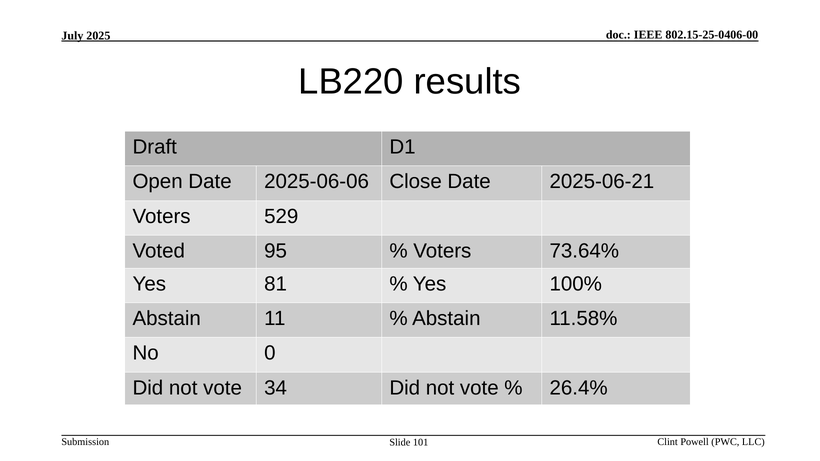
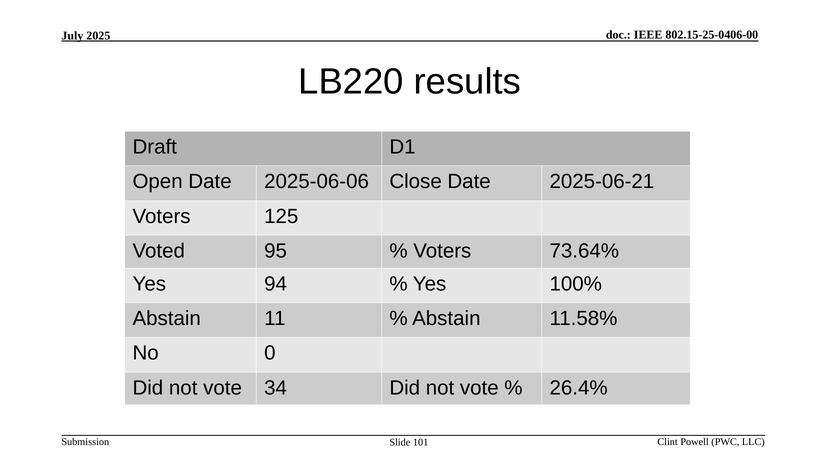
529: 529 -> 125 (281, 216)
81: 81 -> 94 (276, 284)
